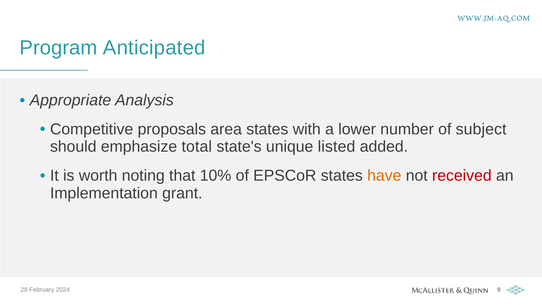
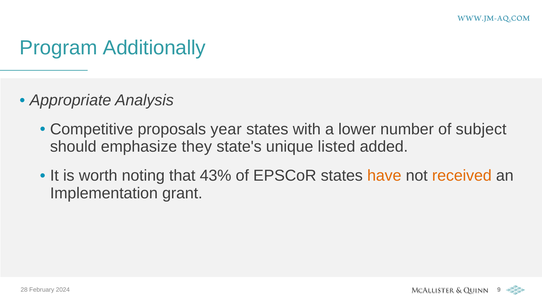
Anticipated: Anticipated -> Additionally (154, 48)
area: area -> year (226, 129)
total: total -> they (197, 147)
10%: 10% -> 43% (216, 176)
received colour: red -> orange (462, 176)
